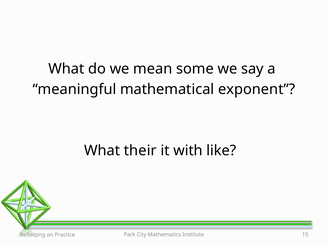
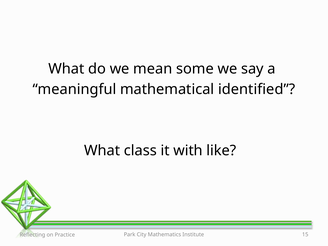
exponent: exponent -> identified (257, 89)
their: their -> class (140, 150)
